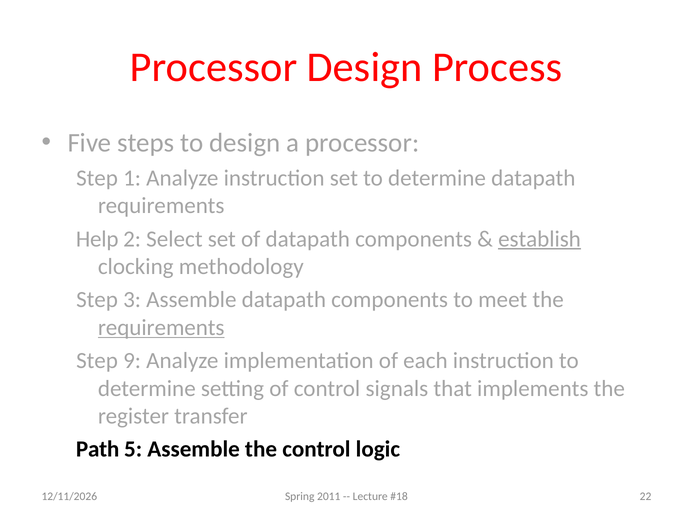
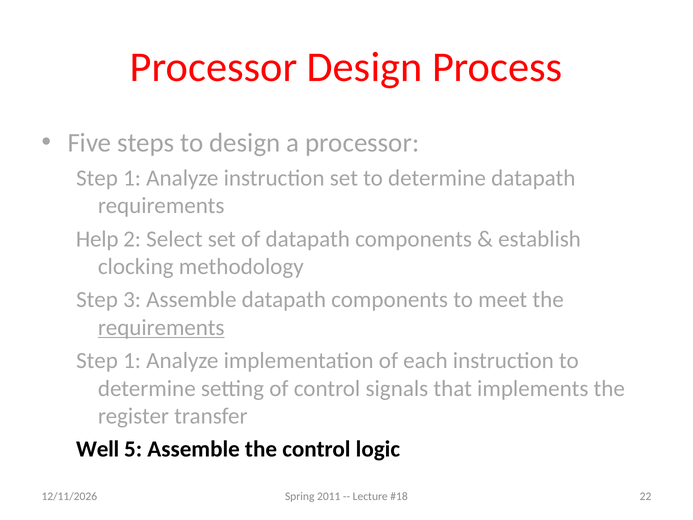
establish underline: present -> none (540, 239)
9: 9 -> 1 (132, 361)
Path: Path -> Well (98, 449)
